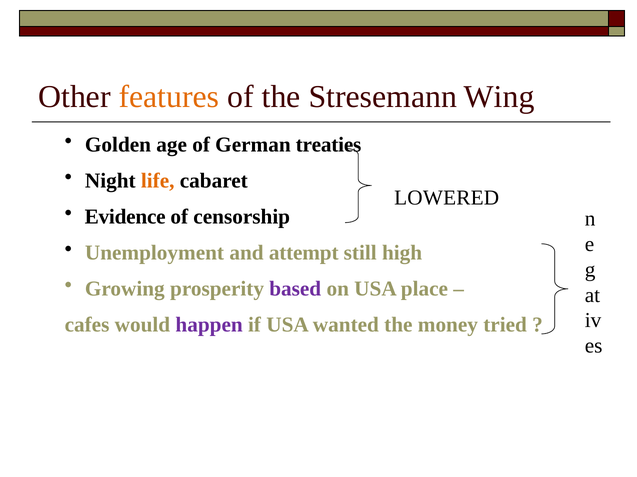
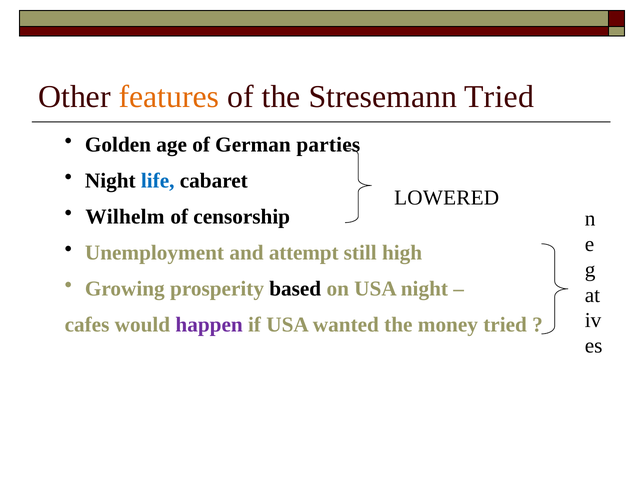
Stresemann Wing: Wing -> Tried (499, 97)
treaties: treaties -> parties (328, 145)
life colour: orange -> blue (158, 181)
Evidence: Evidence -> Wilhelm (125, 217)
based colour: purple -> black (295, 289)
USA place: place -> night (424, 289)
